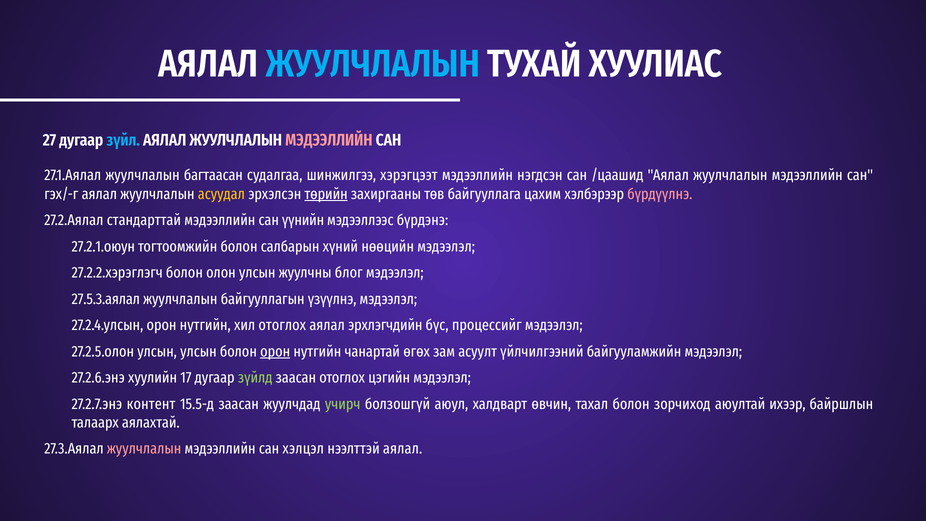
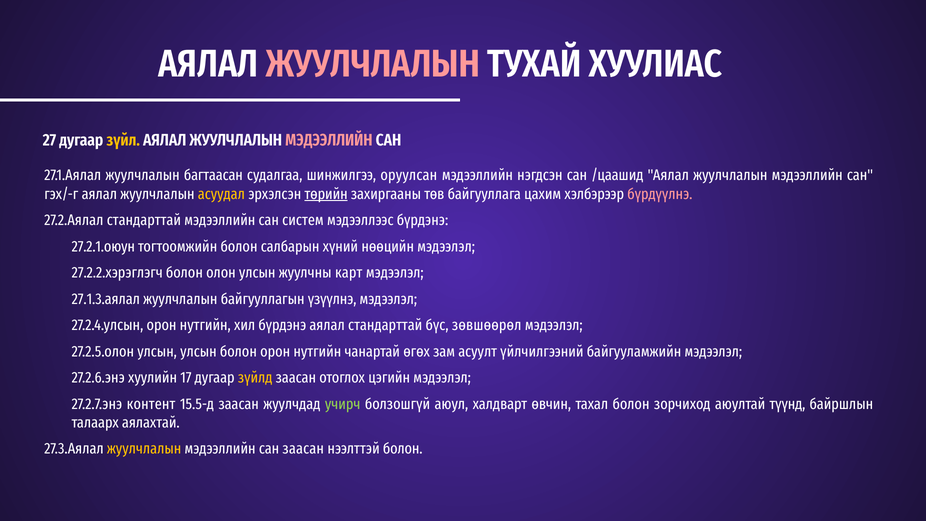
ЖУУЛЧЛАЛЫН colour: light blue -> pink (373, 64)
зүйл colour: light blue -> yellow (123, 140)
хэрэгцээт: хэрэгцээт -> оруулсан (409, 175)
үүнийн: үүнийн -> систем (303, 220)
блог: блог -> карт (349, 273)
27.5.3.аялал: 27.5.3.аялал -> 27.1.3.аялал (106, 299)
хил отоглох: отоглох -> бүрдэнэ (282, 325)
аялал эрхлэгчдийн: эрхлэгчдийн -> стандарттай (385, 325)
процессийг: процессийг -> зөвшөөрөл (487, 325)
орон underline: present -> none (275, 351)
зүйлд colour: light green -> yellow (255, 378)
ихээр: ихээр -> түүнд (787, 404)
жуулчлалын colour: pink -> yellow (144, 449)
сан хэлцэл: хэлцэл -> заасан (303, 449)
нээлттэй аялал: аялал -> болон (403, 449)
